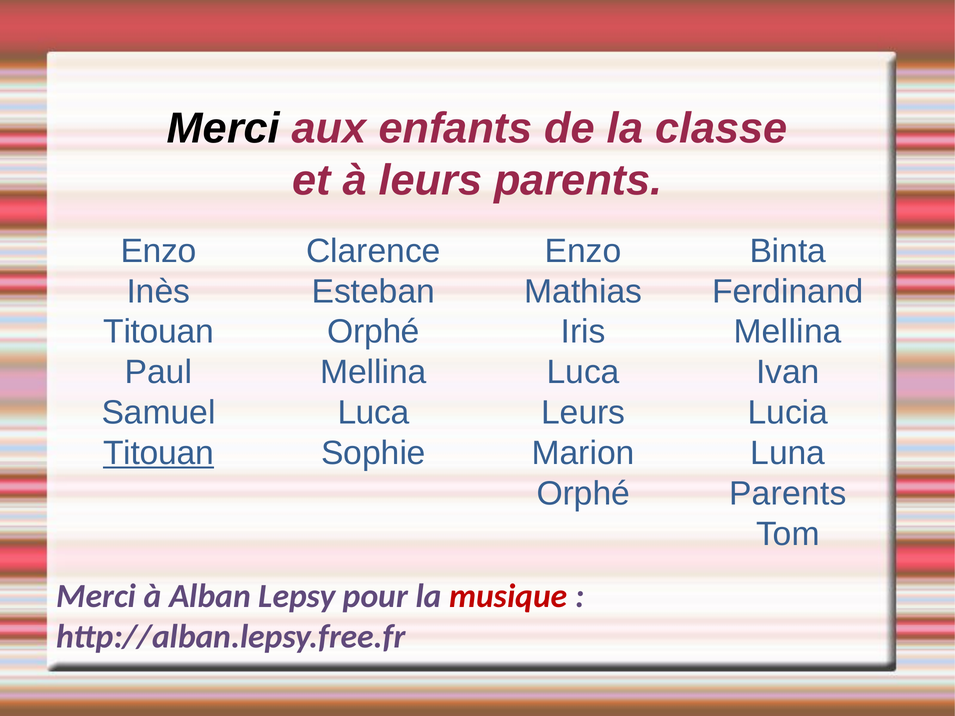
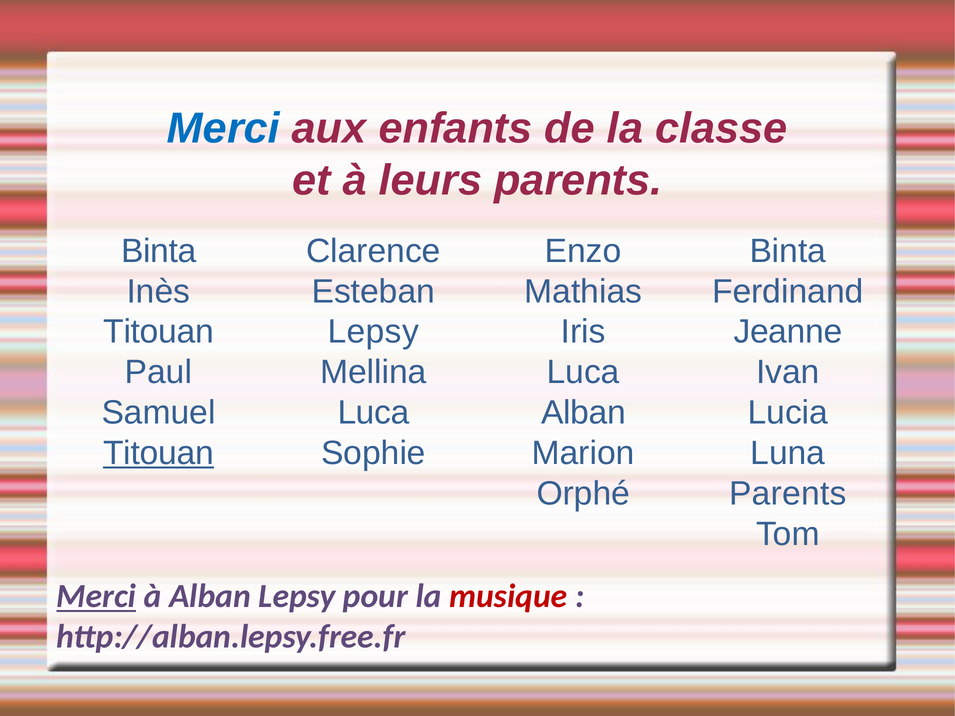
Merci colour: black -> blue (223, 128)
Enzo: Enzo -> Binta (159, 251)
Orphé: Orphé -> Lepsy (373, 332)
Mellina: Mellina -> Jeanne (788, 332)
Leurs: Leurs -> Alban (583, 413)
Merci underline: none -> present (96, 596)
